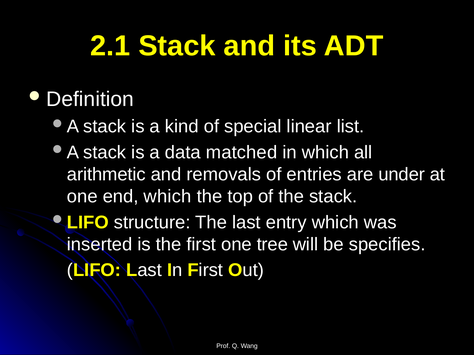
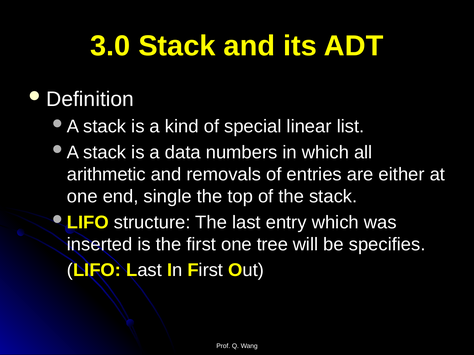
2.1: 2.1 -> 3.0 (110, 46)
matched: matched -> numbers (242, 152)
under: under -> either (402, 175)
end which: which -> single (168, 197)
